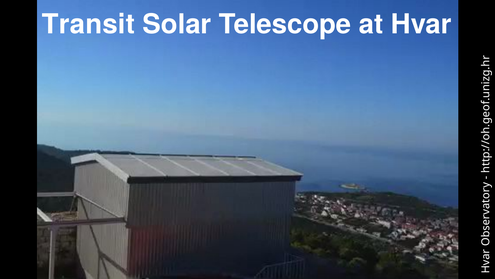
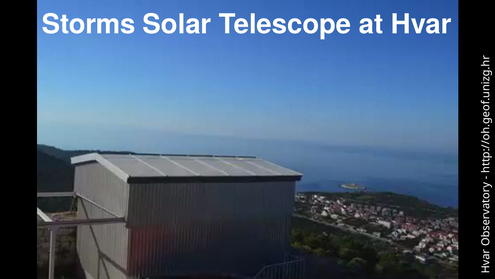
Transit: Transit -> Storms (89, 24)
